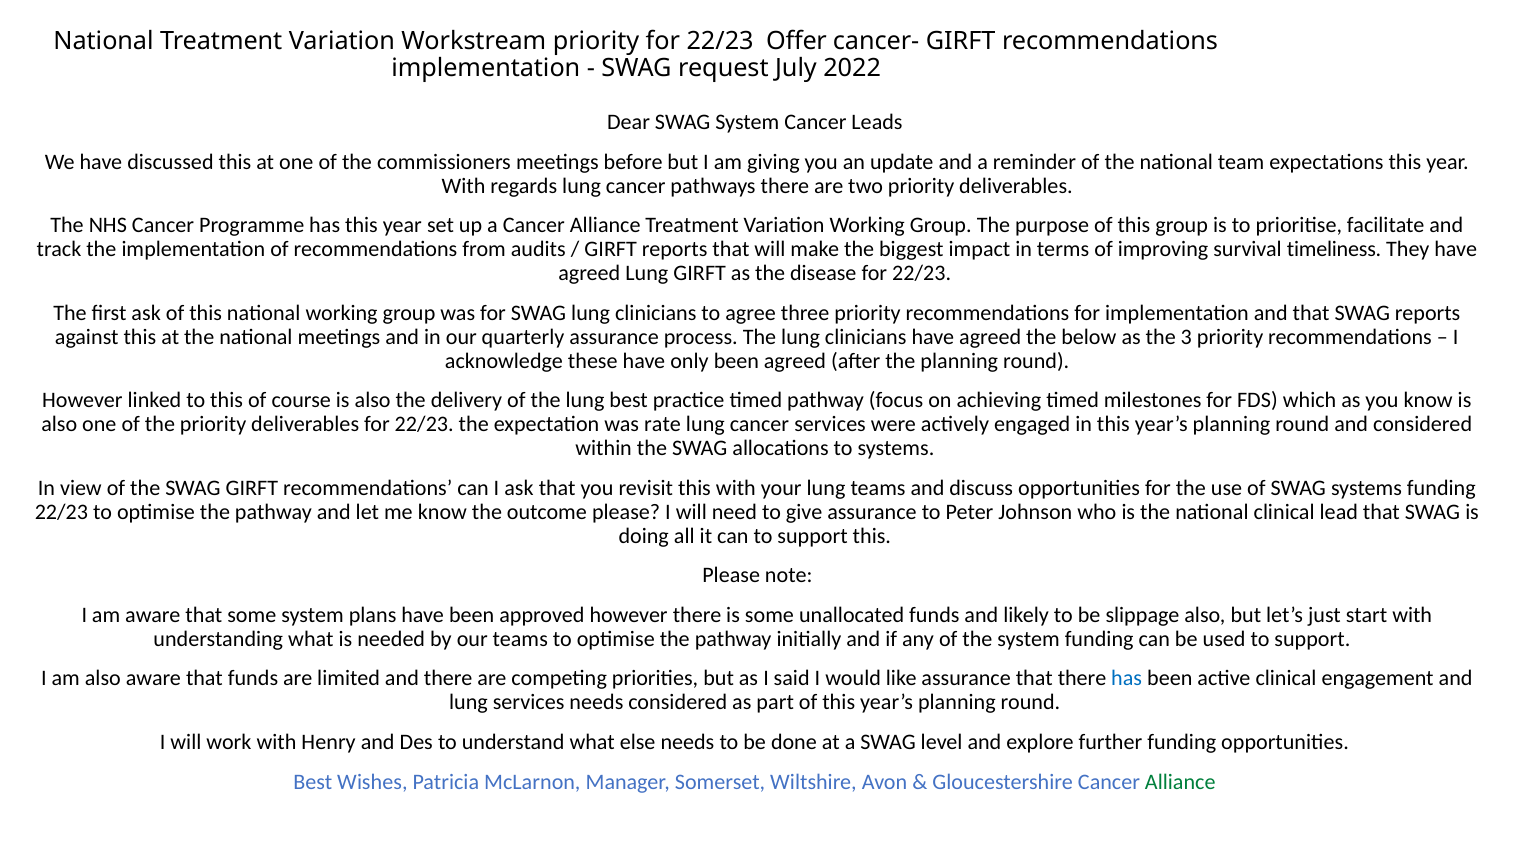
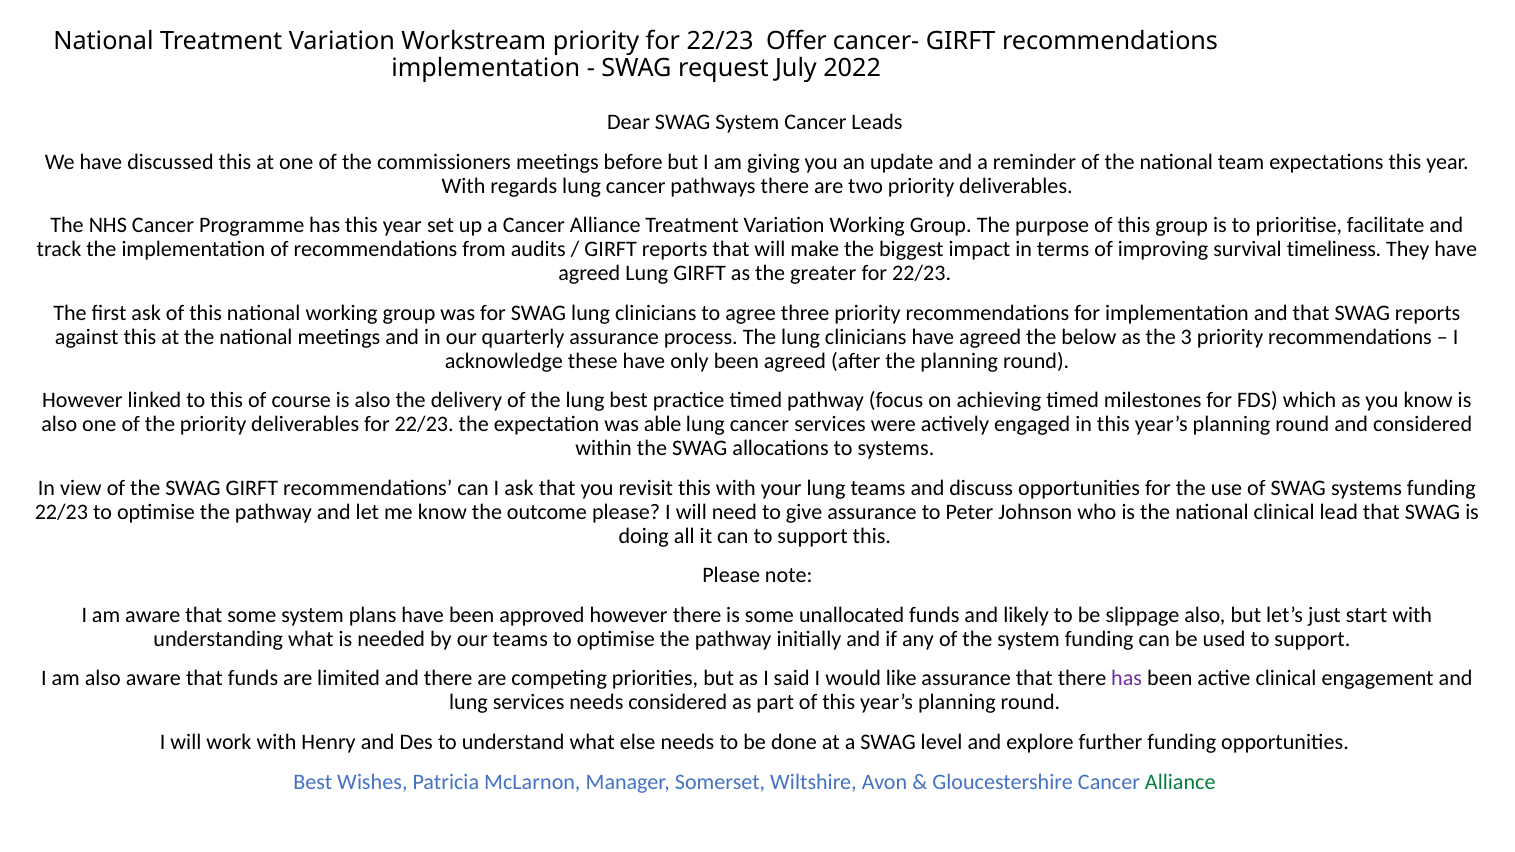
disease: disease -> greater (823, 274)
rate: rate -> able (663, 425)
has colour: blue -> purple (1127, 679)
